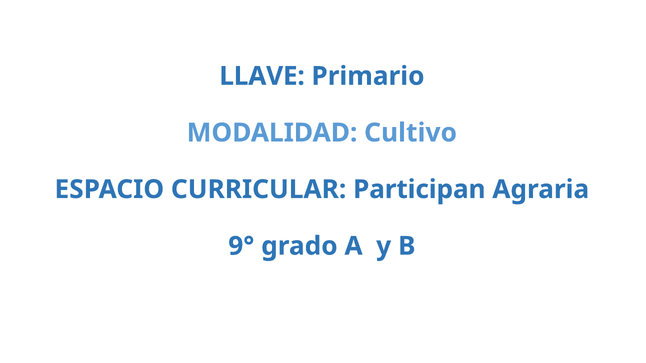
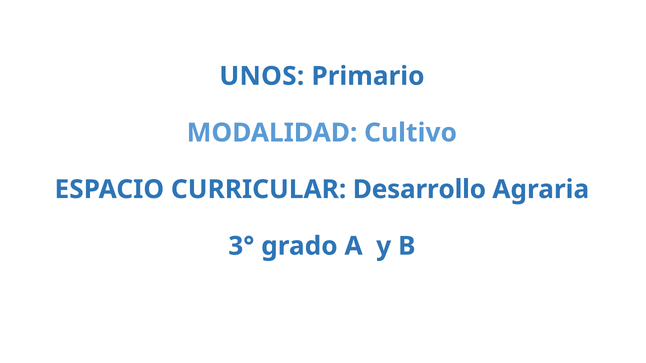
LLAVE: LLAVE -> UNOS (262, 76)
Participan: Participan -> Desarrollo (419, 190)
9°: 9° -> 3° (241, 246)
